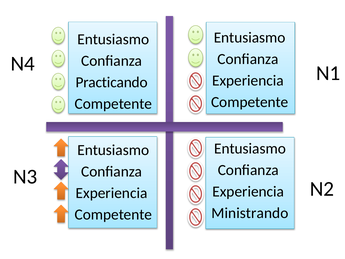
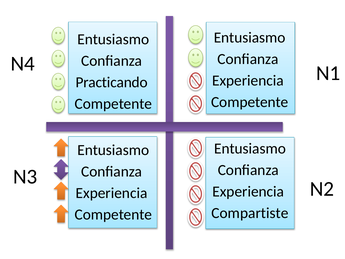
Ministrando: Ministrando -> Compartiste (250, 213)
